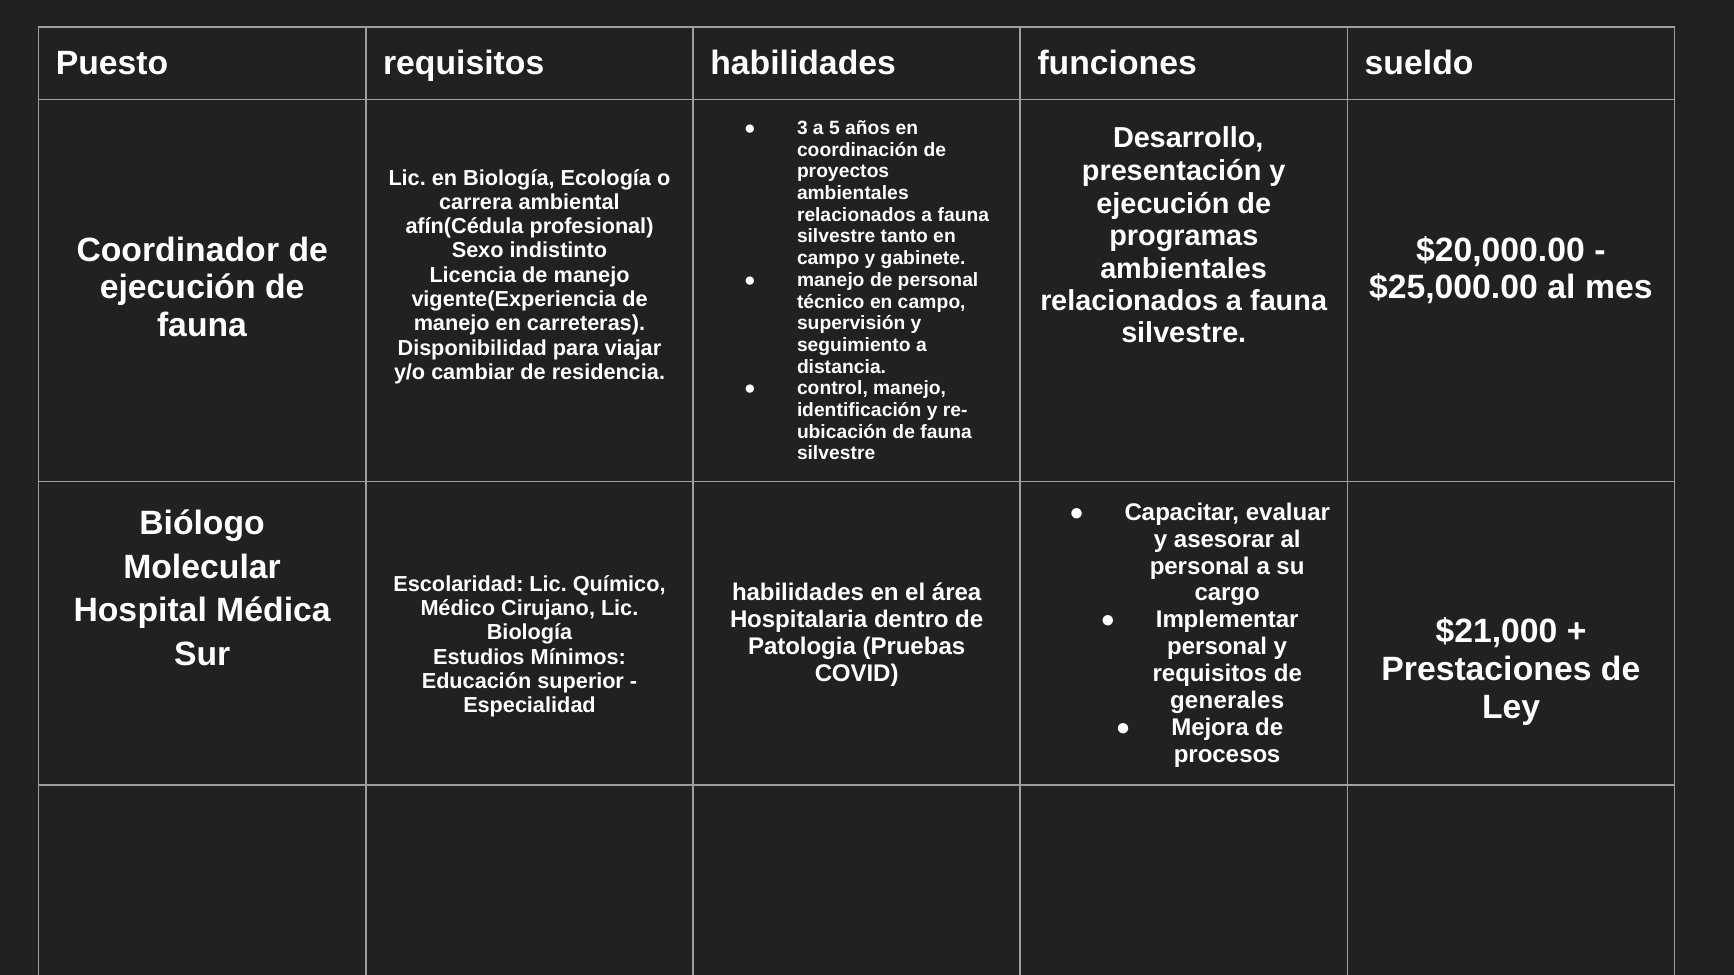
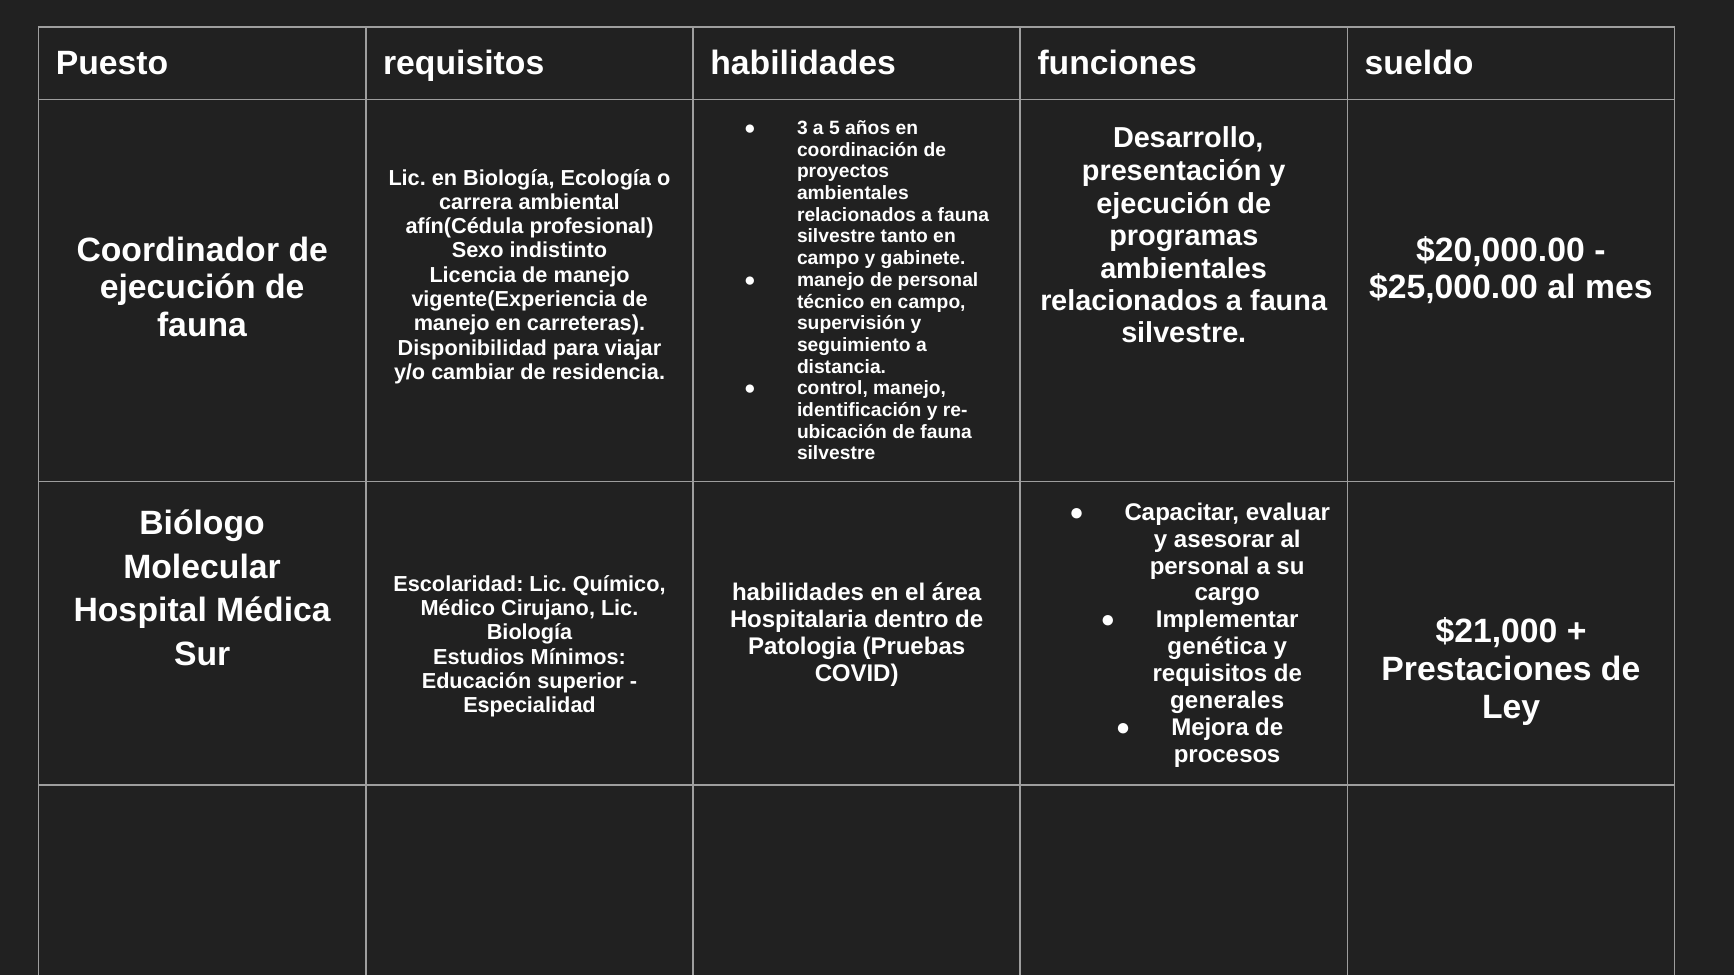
personal: personal -> genética (1217, 647)
